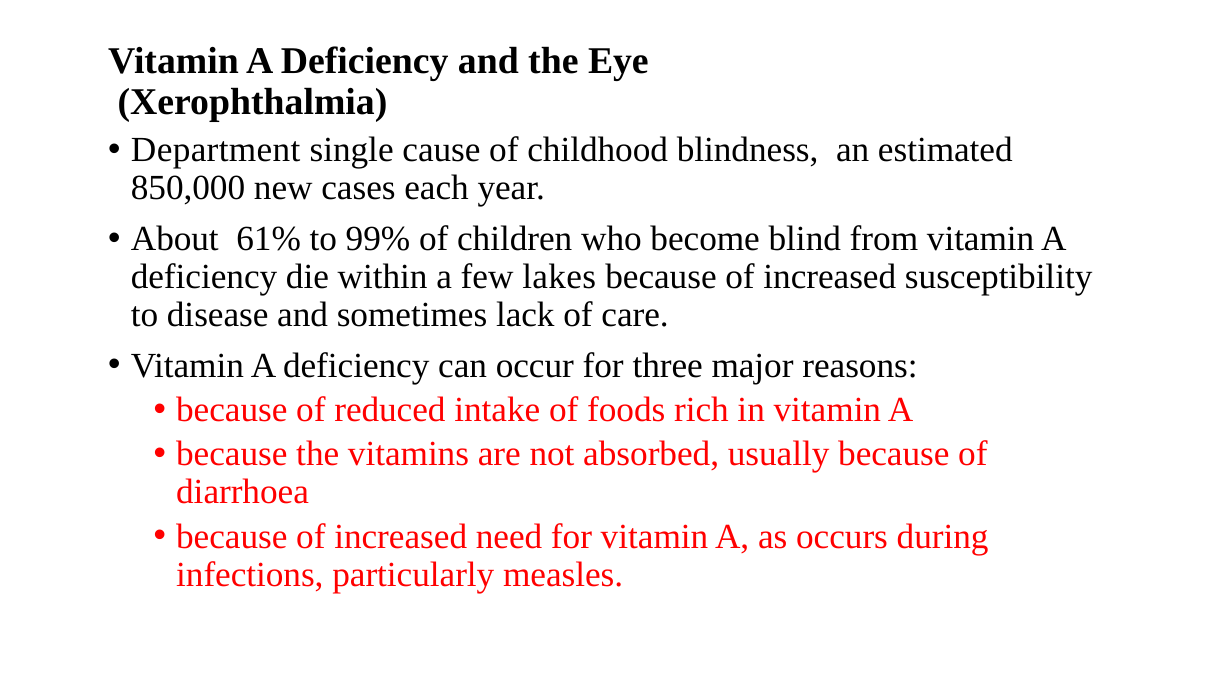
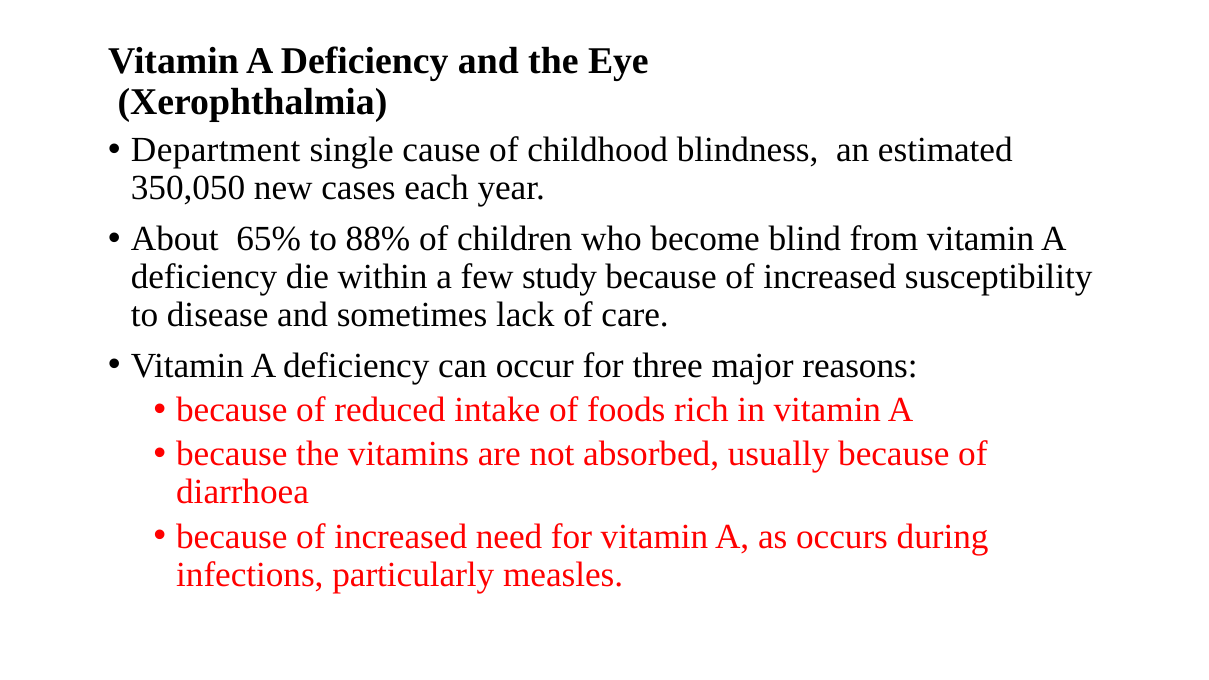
850,000: 850,000 -> 350,050 (188, 188)
61%: 61% -> 65% (269, 239)
99%: 99% -> 88% (378, 239)
lakes: lakes -> study (560, 277)
